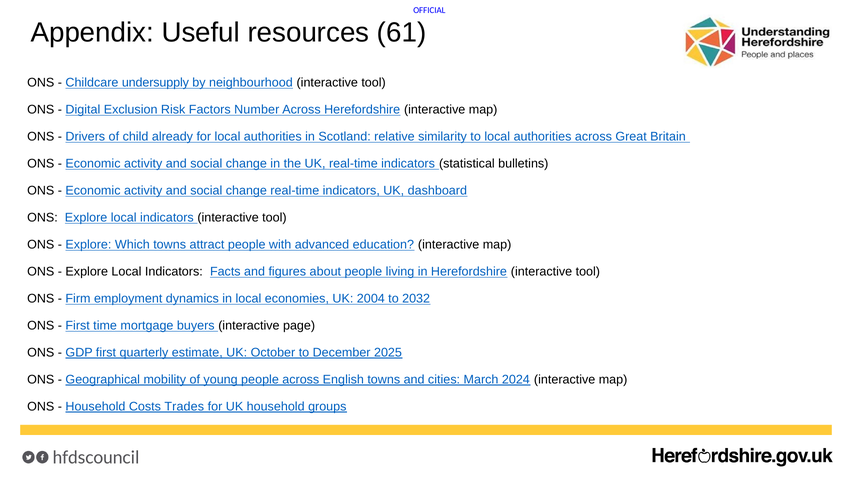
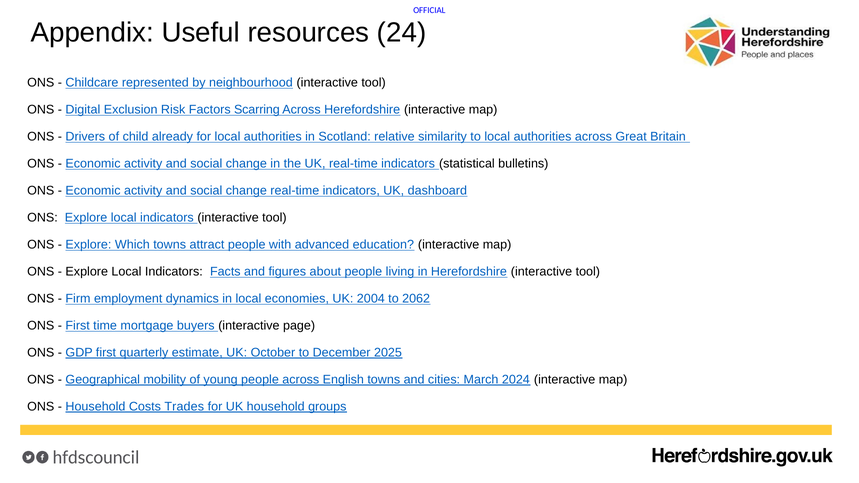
61: 61 -> 24 (402, 33)
undersupply: undersupply -> represented (155, 83)
Number: Number -> Scarring (257, 110)
2032: 2032 -> 2062 (416, 299)
